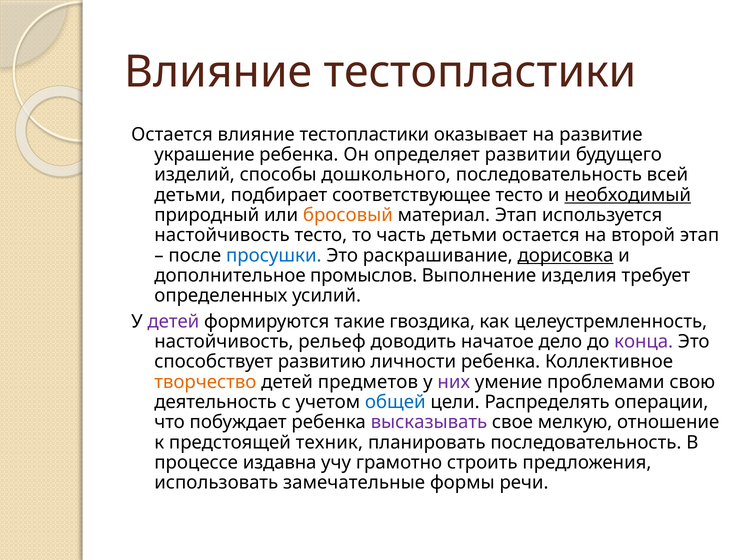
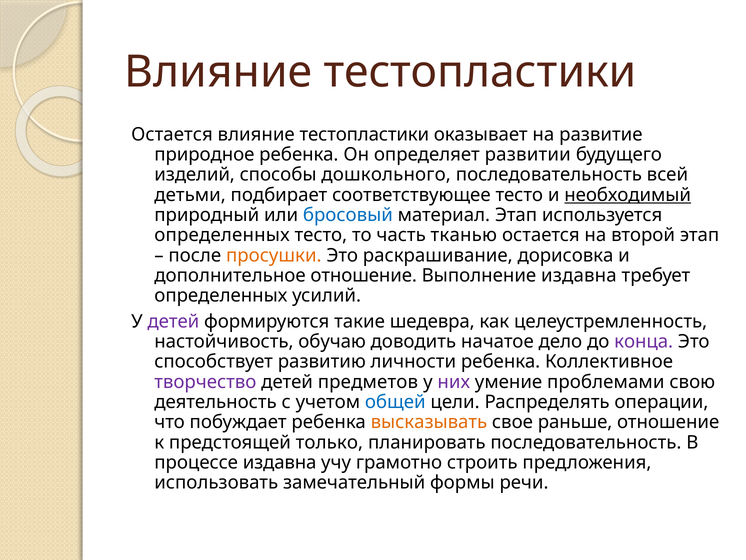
украшение: украшение -> природное (204, 154)
бросовый colour: orange -> blue (348, 215)
настойчивость: настойчивость -> определенных (222, 235)
часть детьми: детьми -> тканью (464, 235)
просушки colour: blue -> orange (274, 255)
дорисовка underline: present -> none (565, 255)
дополнительное промыслов: промыслов -> отношение (364, 275)
Выполнение изделия: изделия -> издавна (579, 275)
гвоздика: гвоздика -> шедевра (432, 321)
рельеф: рельеф -> обучаю (332, 341)
творчество colour: orange -> purple (205, 382)
высказывать colour: purple -> orange (429, 422)
мелкую: мелкую -> раньше (575, 422)
техник: техник -> только (329, 442)
замечательные: замечательные -> замечательный (354, 482)
